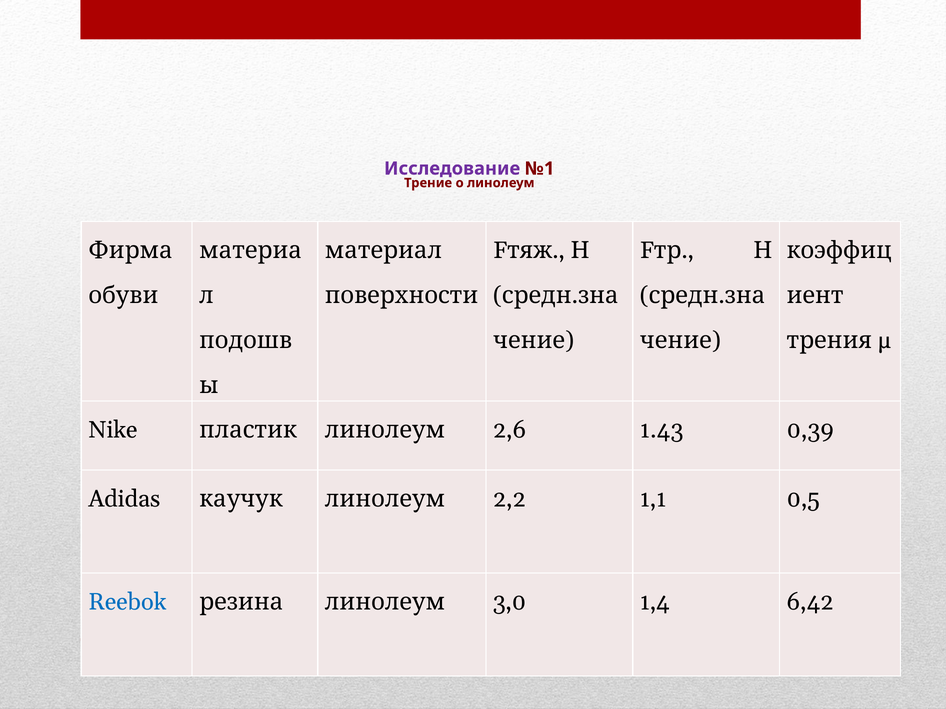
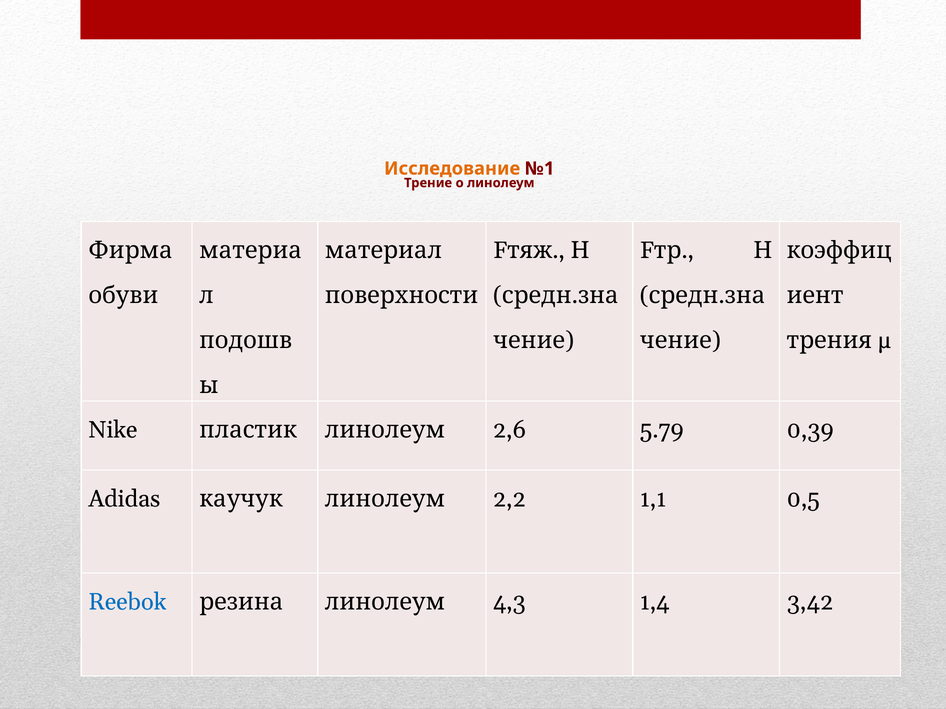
Исследование colour: purple -> orange (452, 169)
1.43: 1.43 -> 5.79 (662, 430)
3,0: 3,0 -> 4,3 (509, 602)
6,42: 6,42 -> 3,42 (810, 602)
